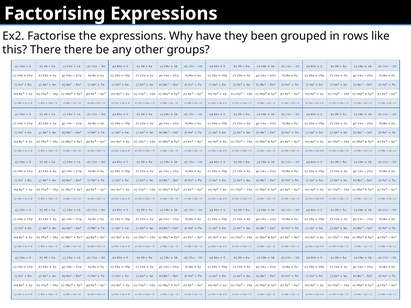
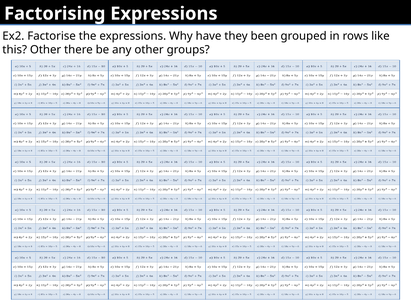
this There: There -> Other (46, 50)
